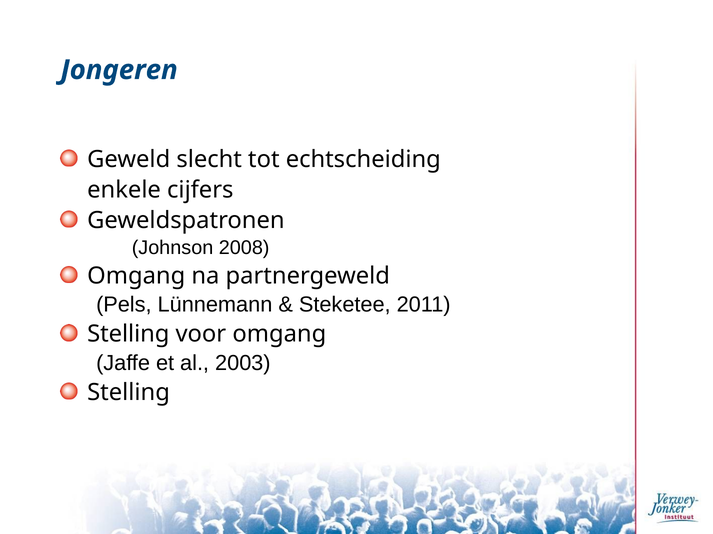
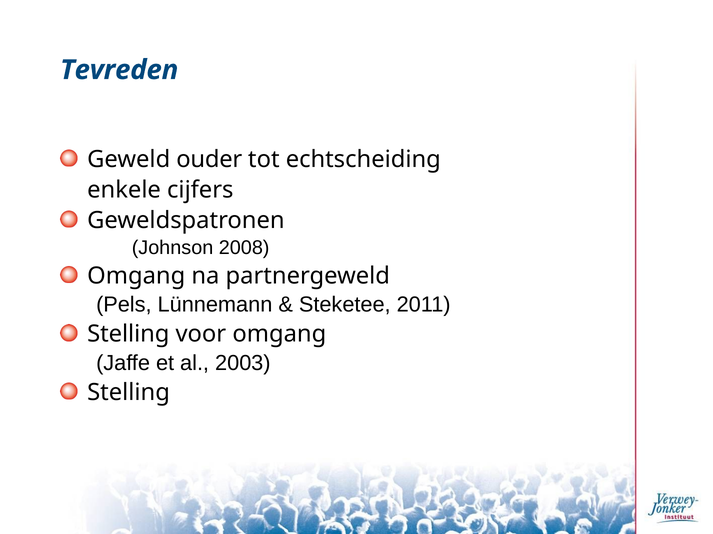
Jongeren: Jongeren -> Tevreden (119, 70)
slecht: slecht -> ouder (209, 160)
